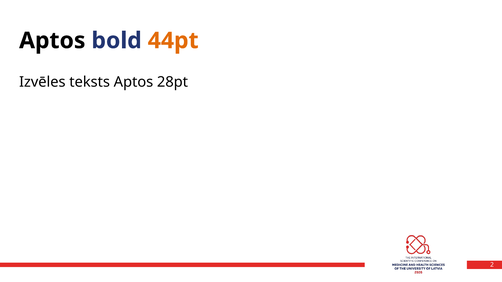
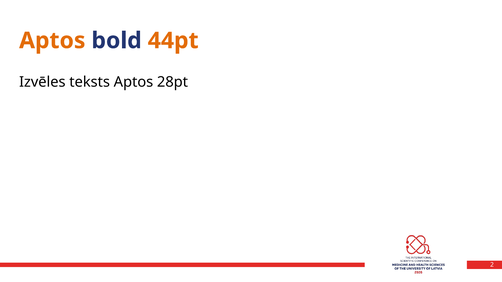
Aptos colour: black -> orange (52, 41)
